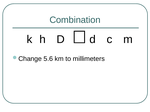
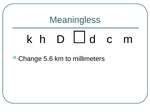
Combination: Combination -> Meaningless (75, 20)
